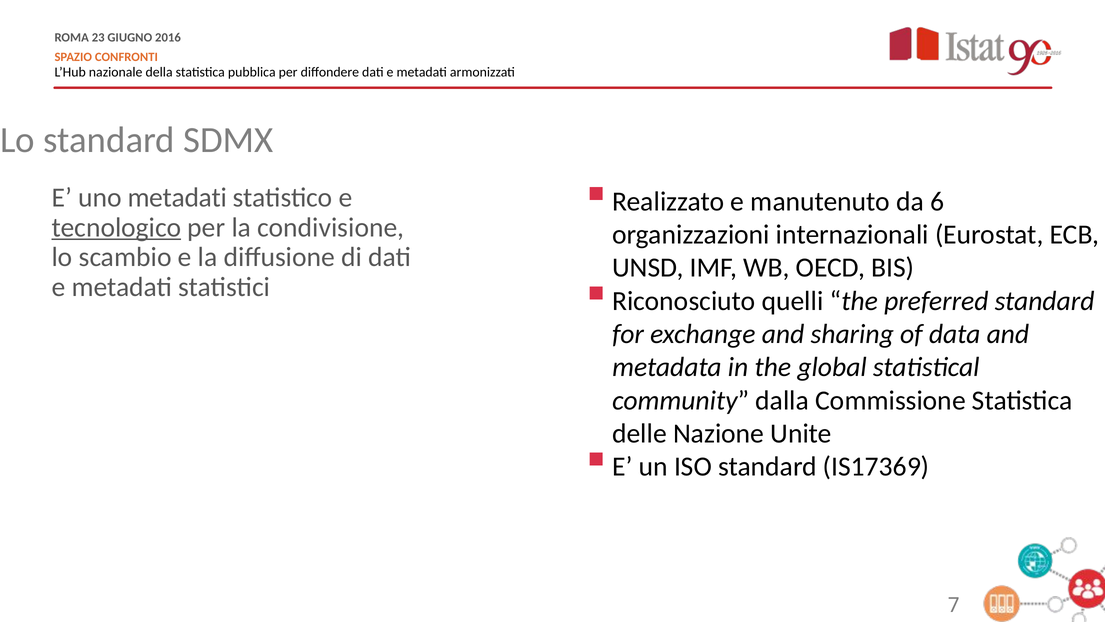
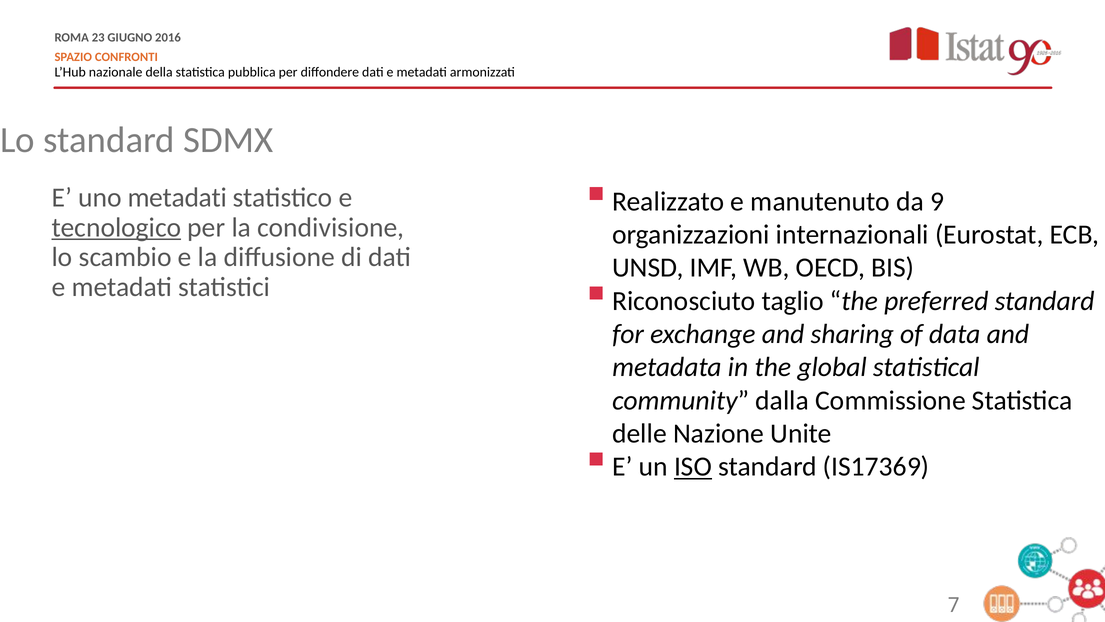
6: 6 -> 9 (937, 201)
quelli: quelli -> taglio (793, 301)
ISO underline: none -> present (693, 466)
